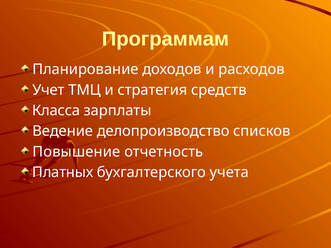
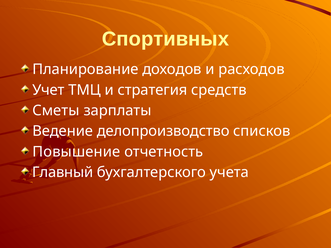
Программам: Программам -> Спортивных (165, 39)
Класса: Класса -> Сметы (56, 111)
Платных: Платных -> Главный (63, 172)
